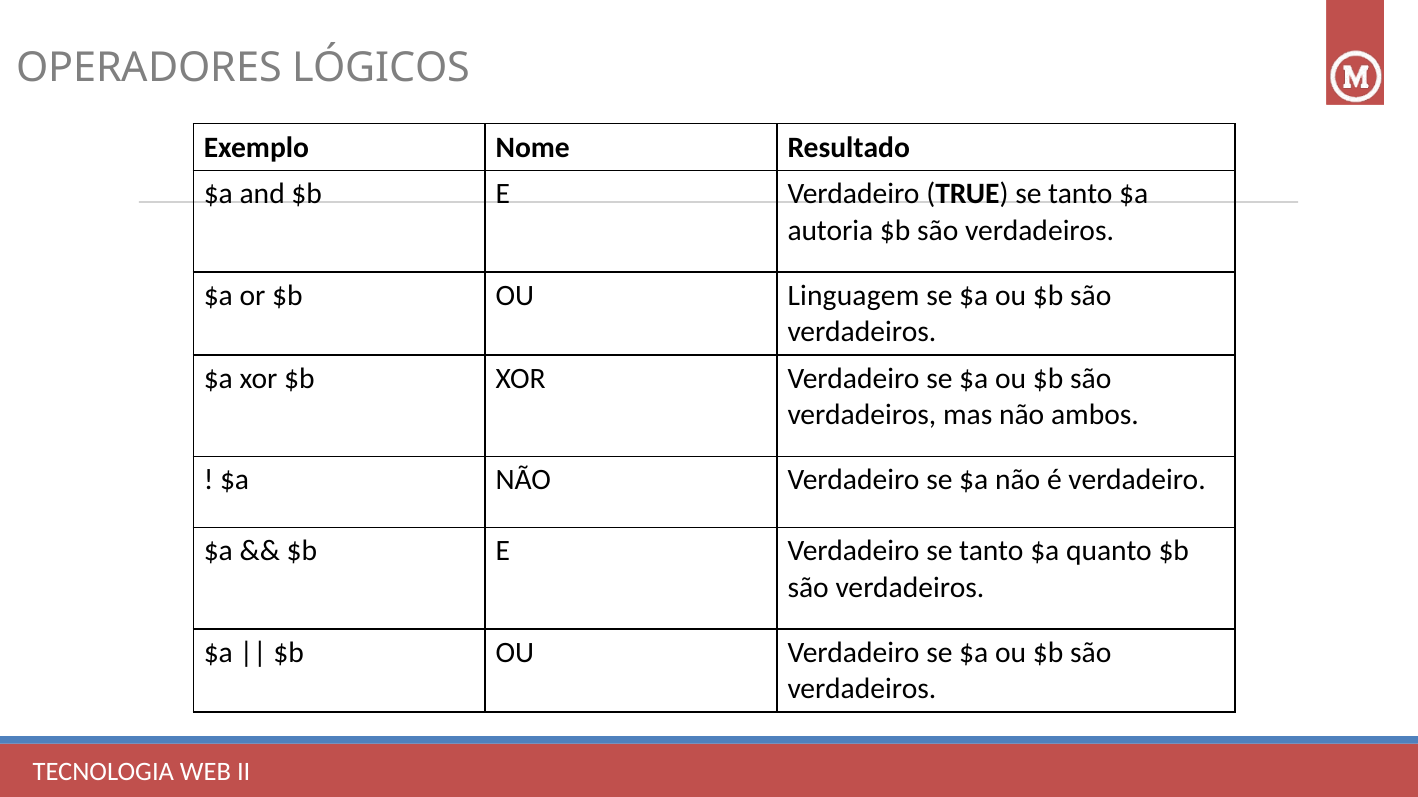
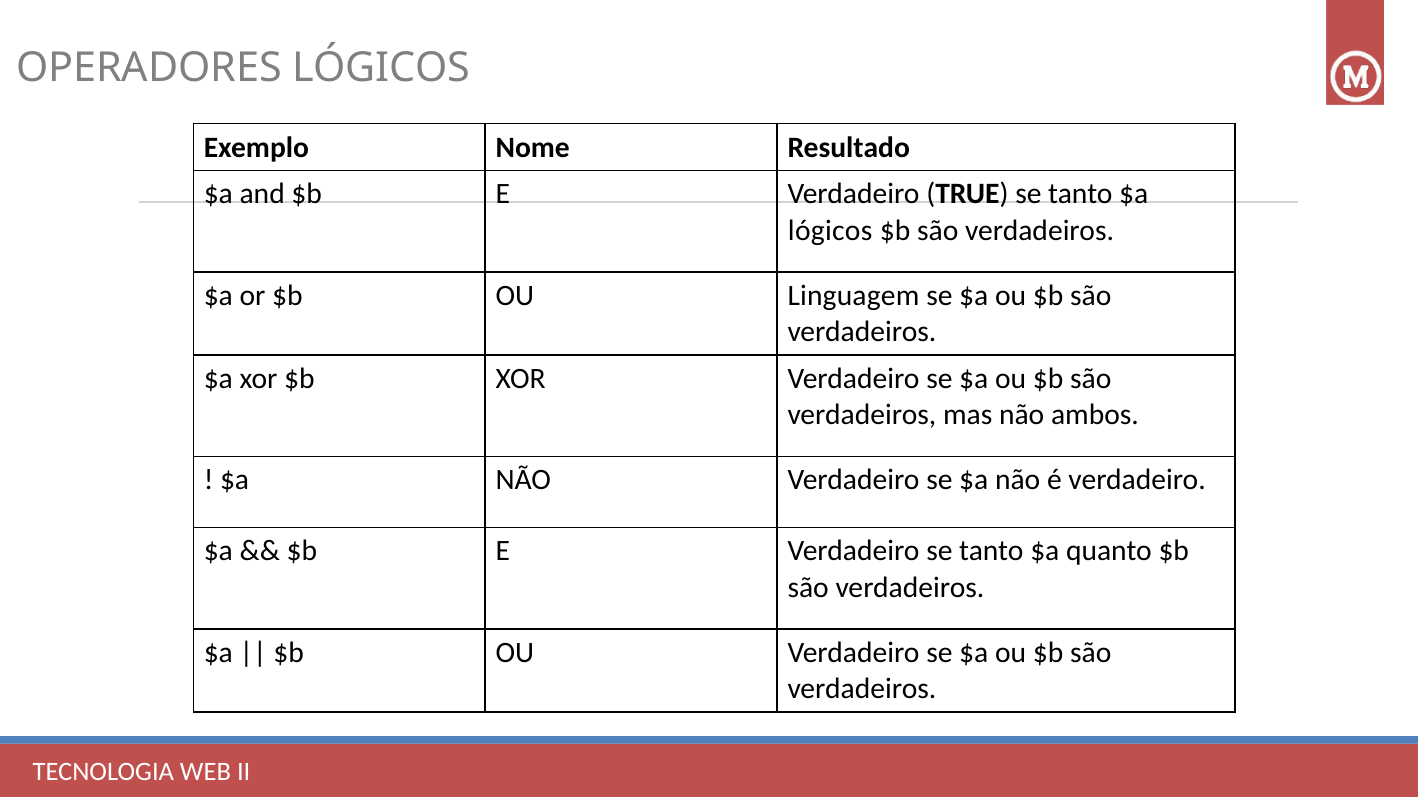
autoria: autoria -> lógicos (830, 230)
